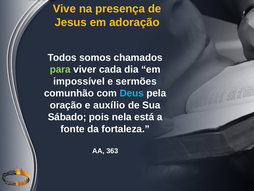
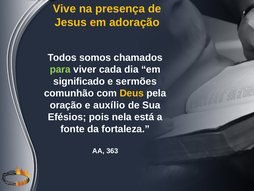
impossível: impossível -> significado (79, 81)
Deus colour: light blue -> yellow (132, 93)
Sábado: Sábado -> Efésios (67, 117)
